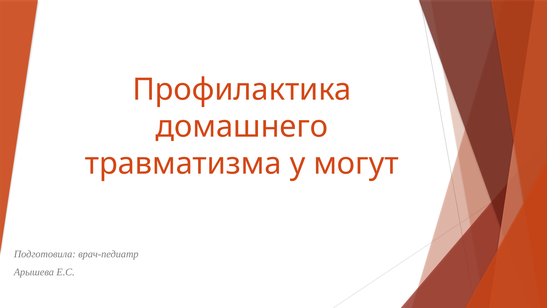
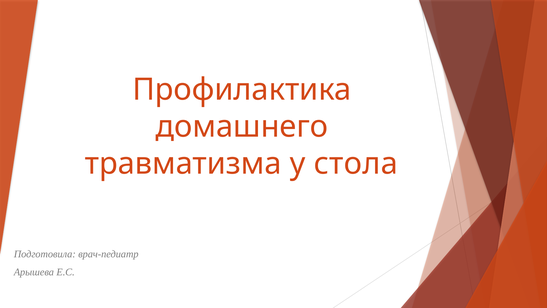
могут: могут -> стола (356, 163)
